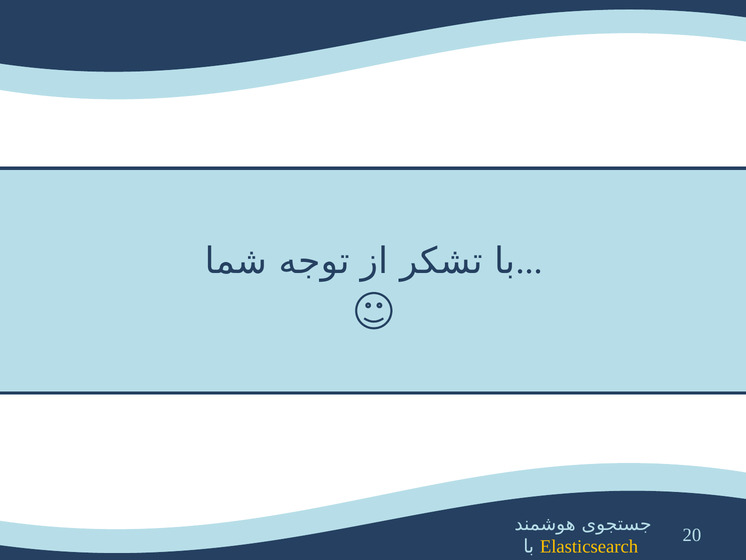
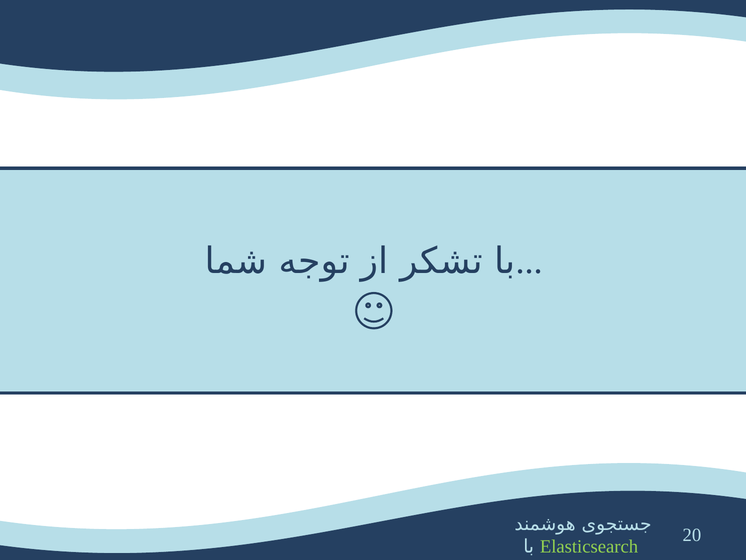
Elasticsearch colour: yellow -> light green (589, 546)
